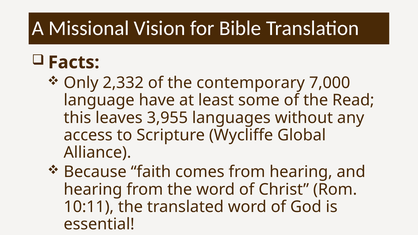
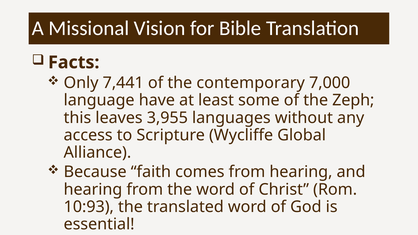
2,332: 2,332 -> 7,441 (123, 83)
Read: Read -> Zeph (353, 100)
10:11: 10:11 -> 10:93 (89, 207)
